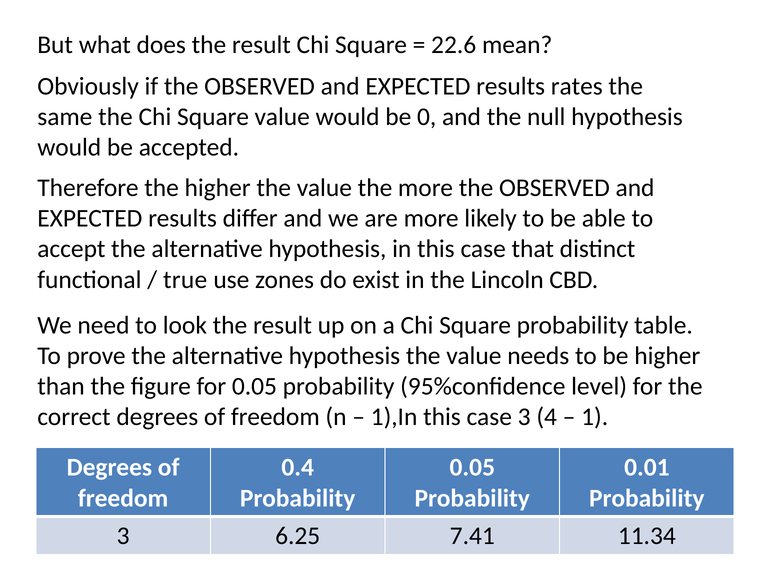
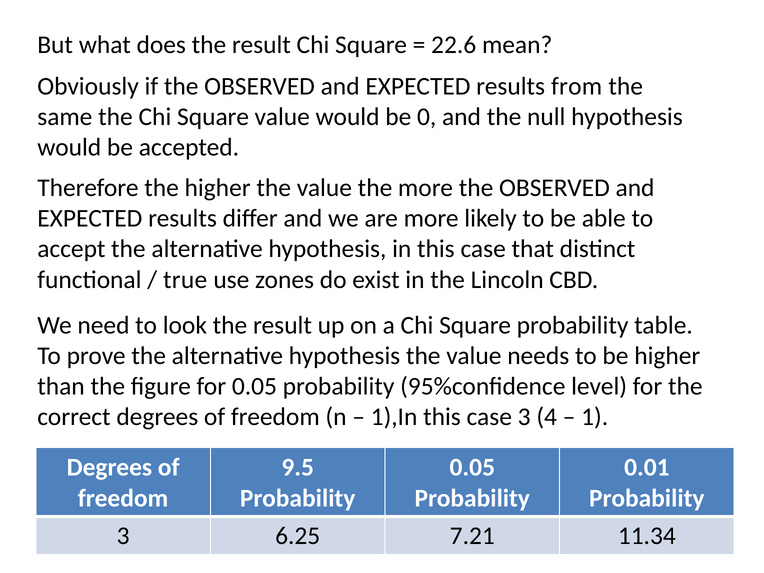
rates: rates -> from (577, 86)
0.4: 0.4 -> 9.5 (298, 467)
7.41: 7.41 -> 7.21 (472, 536)
